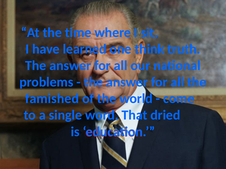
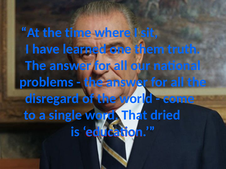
think: think -> them (149, 49)
famished: famished -> disregard (52, 99)
